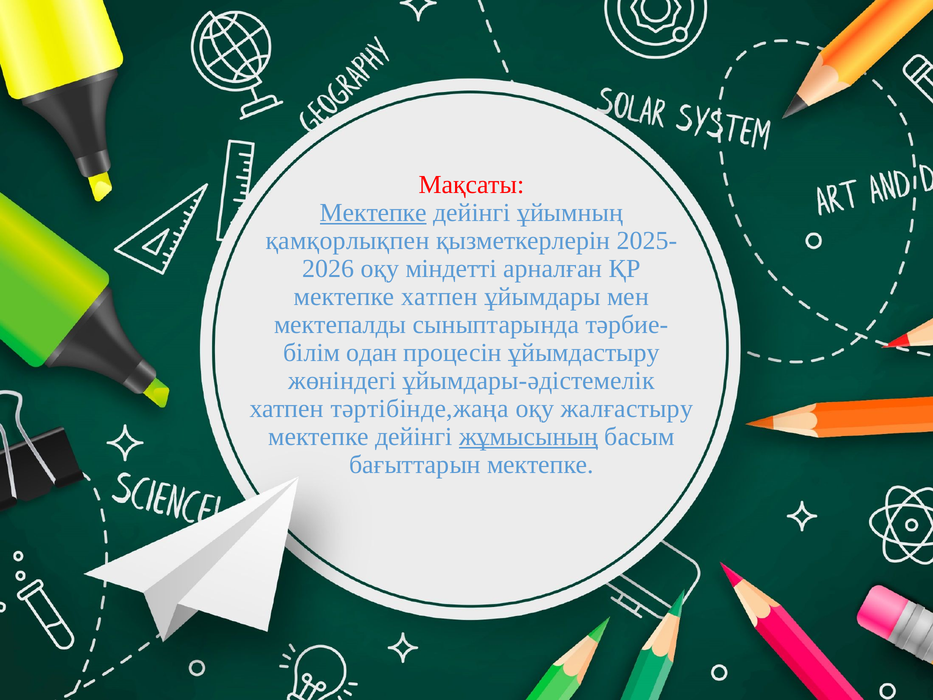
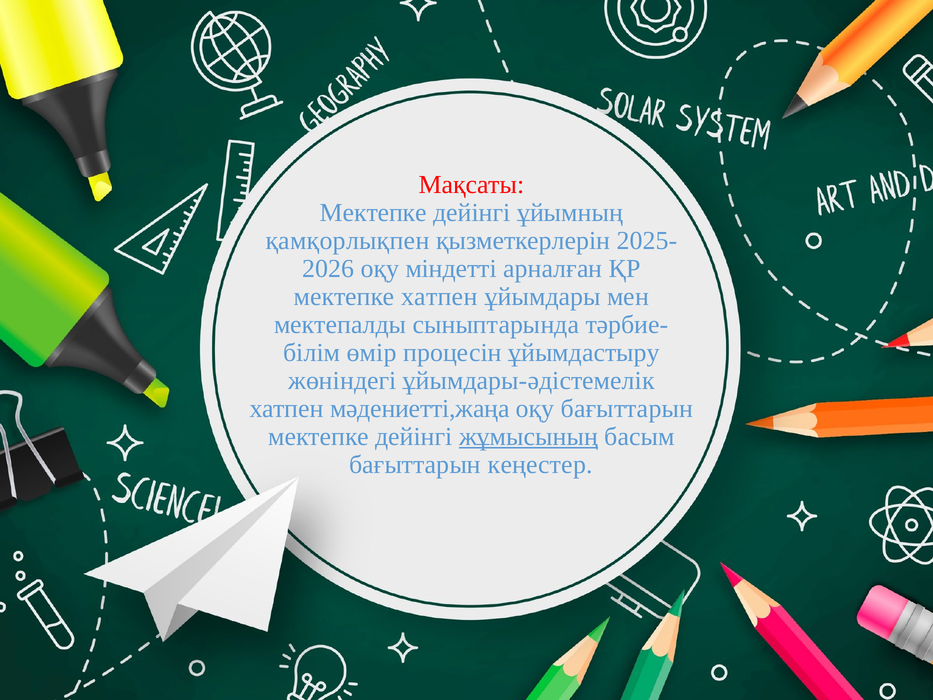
Мектепке underline: present -> none (373, 212)
одан: одан -> өмір (372, 352)
тәртібінде,жаңа: тәртібінде,жаңа -> мәдениетті,жаңа (420, 408)
оқу жалғастыру: жалғастыру -> бағыттарын (627, 408)
бағыттарын мектепке: мектепке -> кеңестер (540, 464)
